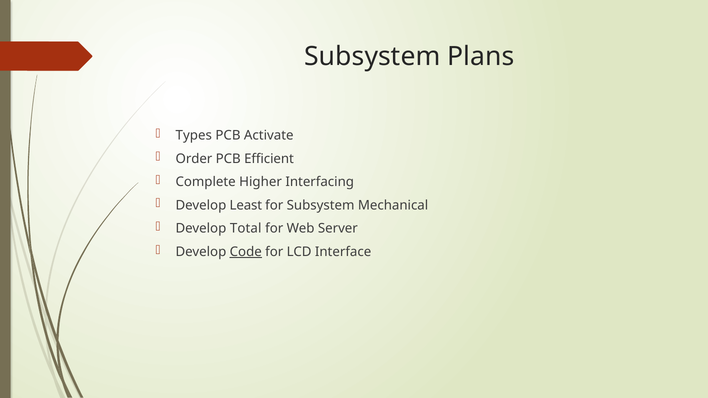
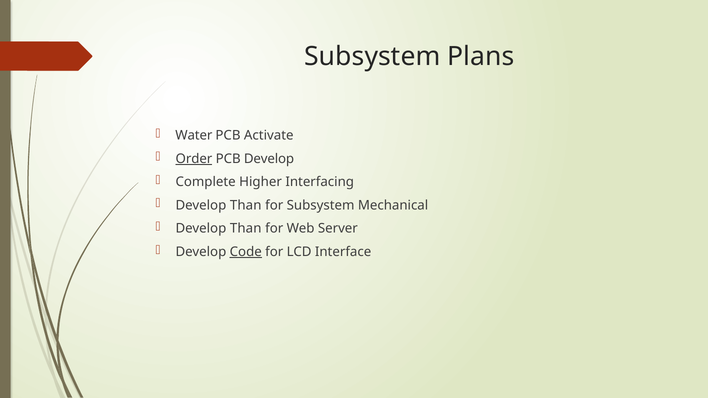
Types: Types -> Water (194, 135)
Order underline: none -> present (194, 159)
PCB Efficient: Efficient -> Develop (269, 159)
Least: Least -> Than (246, 205)
Total: Total -> Than (246, 229)
